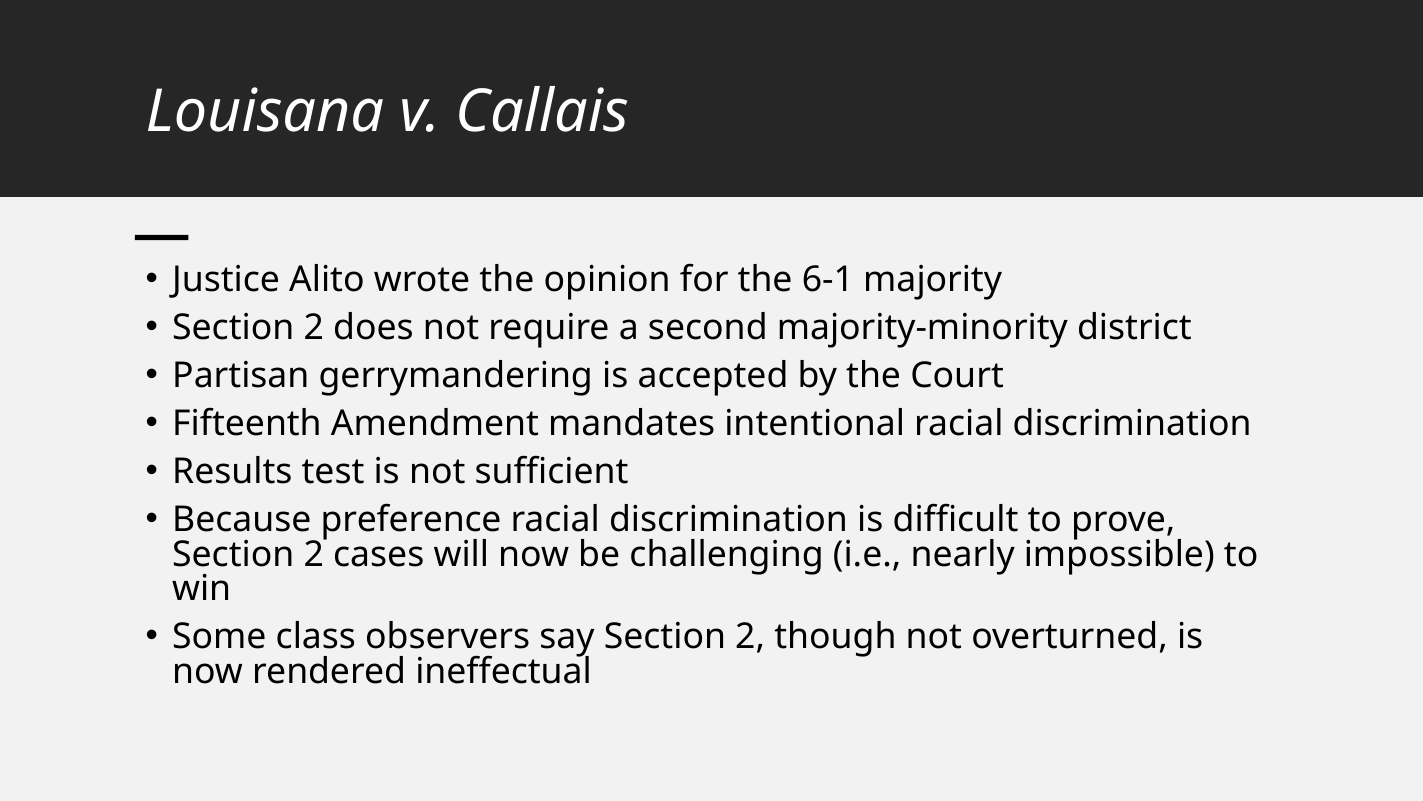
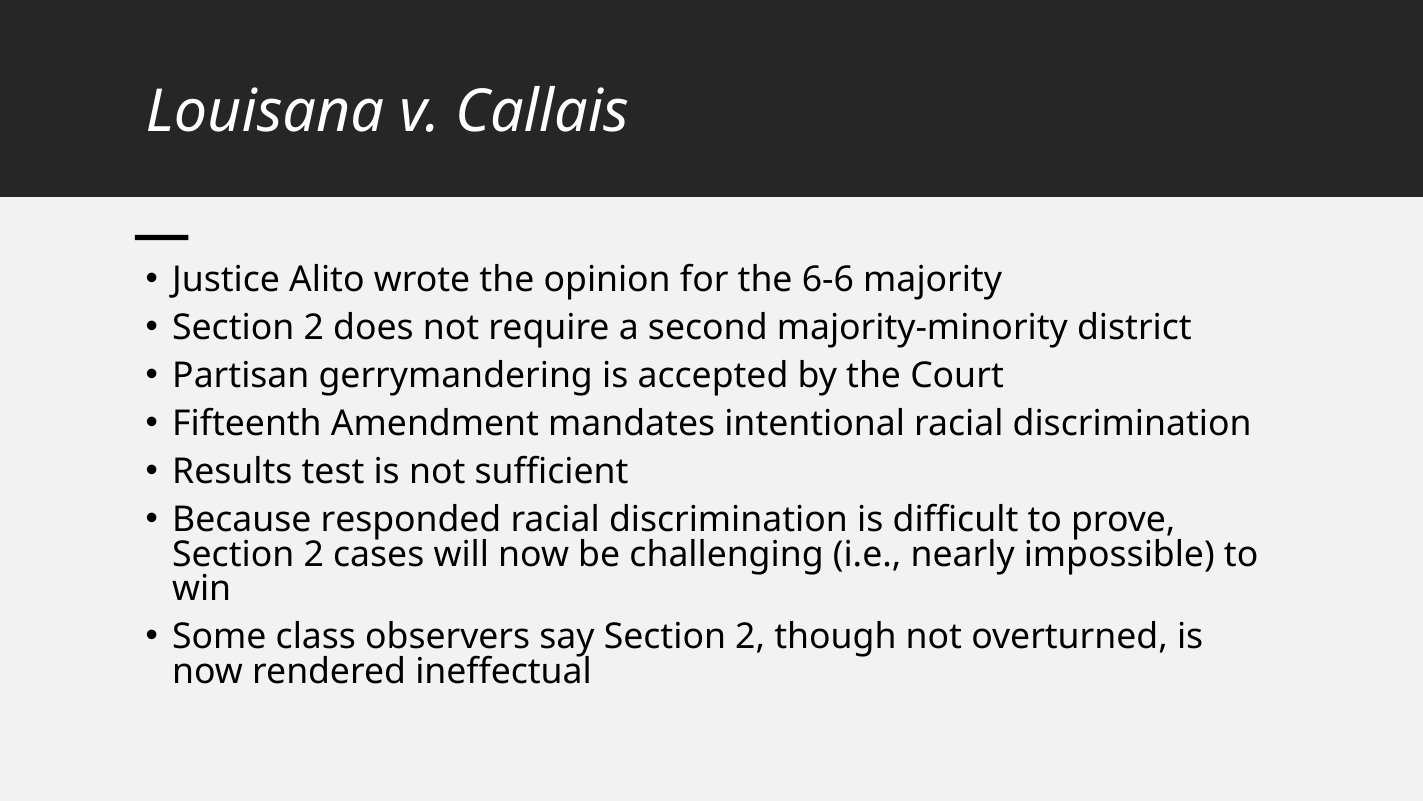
6-1: 6-1 -> 6-6 (828, 280)
preference: preference -> responded (411, 520)
